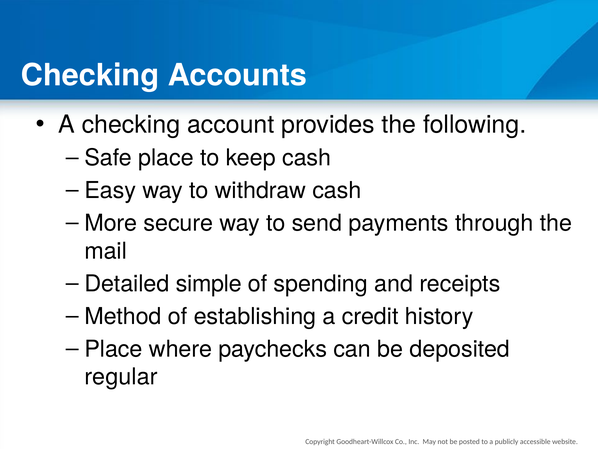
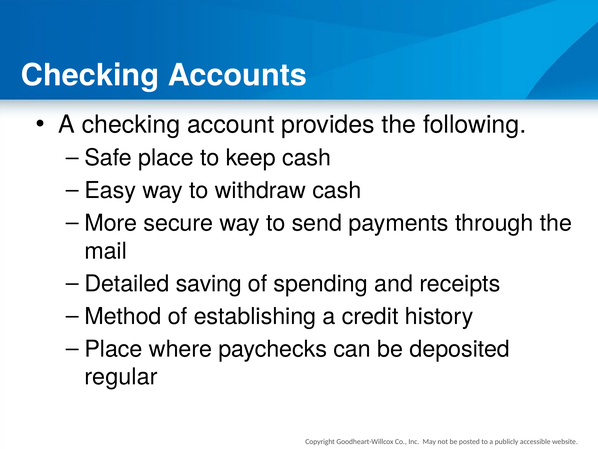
simple: simple -> saving (209, 283)
